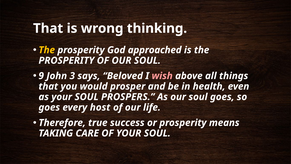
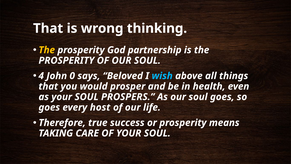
approached: approached -> partnership (155, 50)
9: 9 -> 4 (41, 76)
3: 3 -> 0 (72, 76)
wish colour: pink -> light blue (162, 76)
